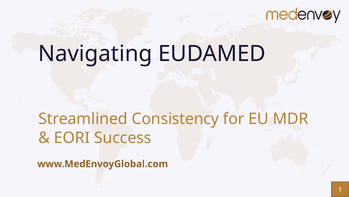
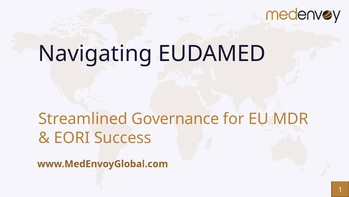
Consistency: Consistency -> Governance (175, 119)
